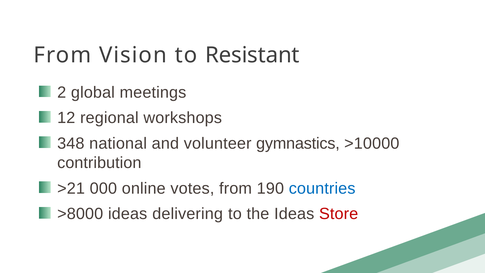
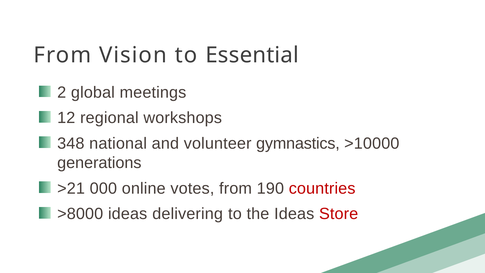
Resistant: Resistant -> Essential (252, 55)
contribution: contribution -> generations (99, 163)
countries colour: blue -> red (322, 188)
